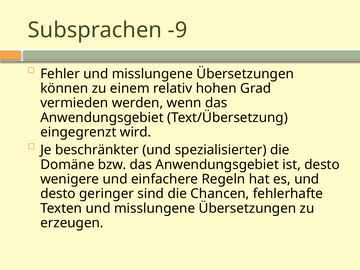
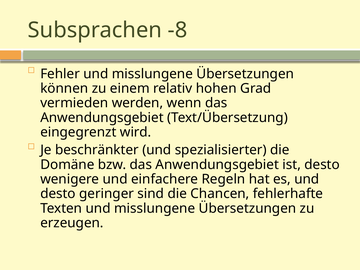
-9: -9 -> -8 (178, 30)
